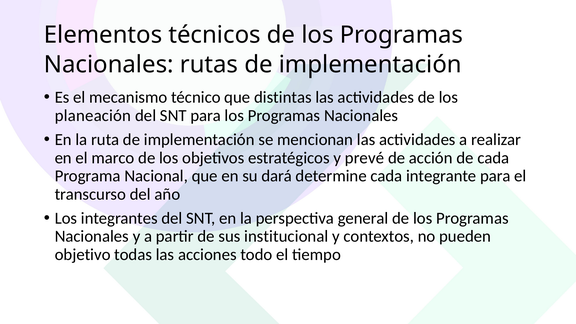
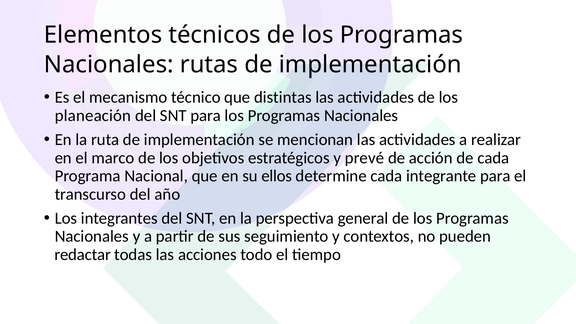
dará: dará -> ellos (277, 176)
institucional: institucional -> seguimiento (286, 236)
objetivo: objetivo -> redactar (83, 255)
